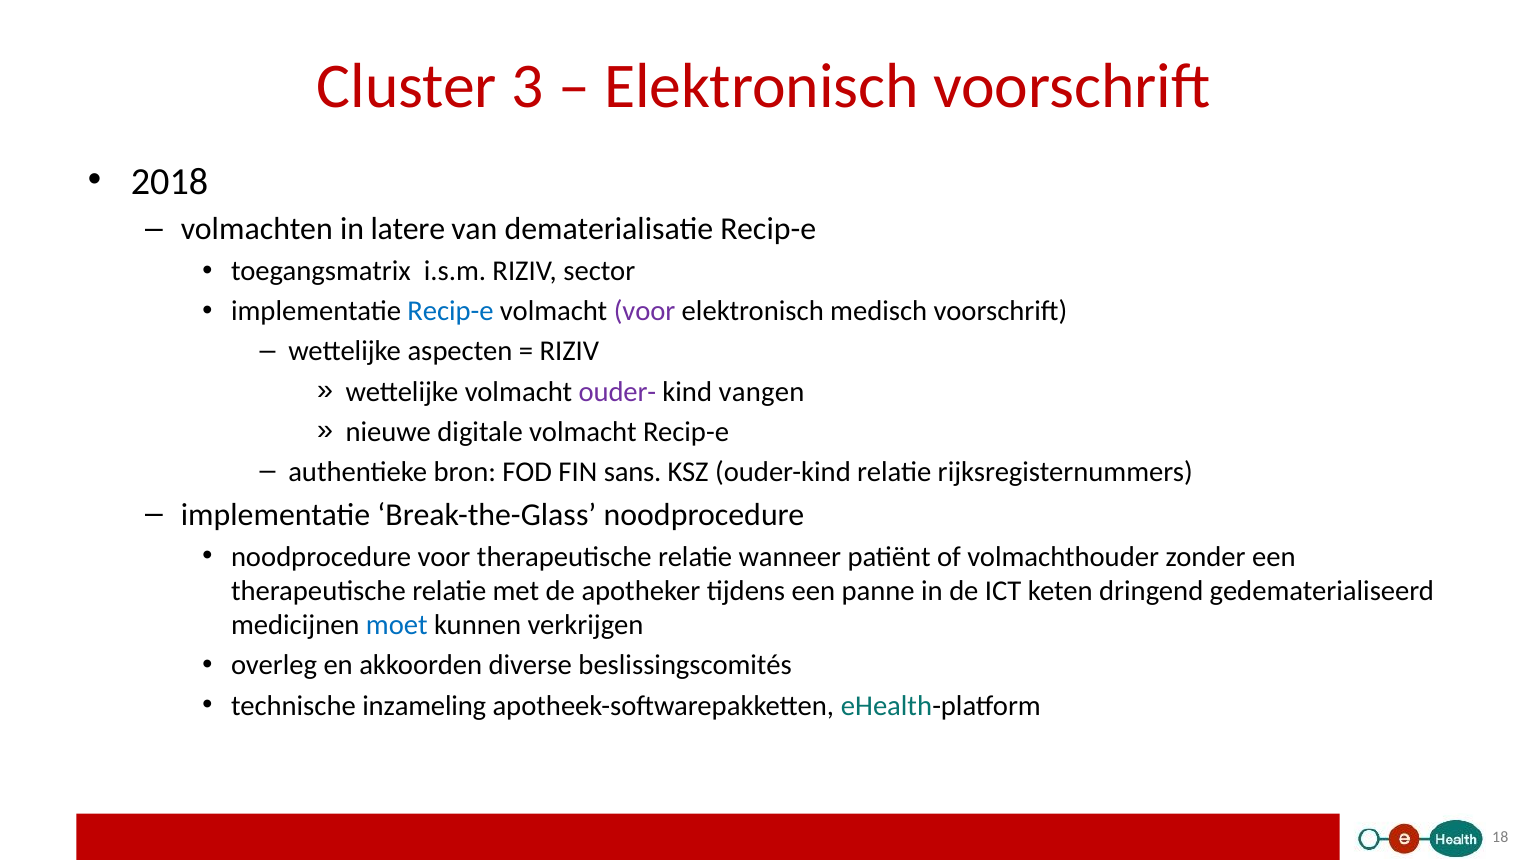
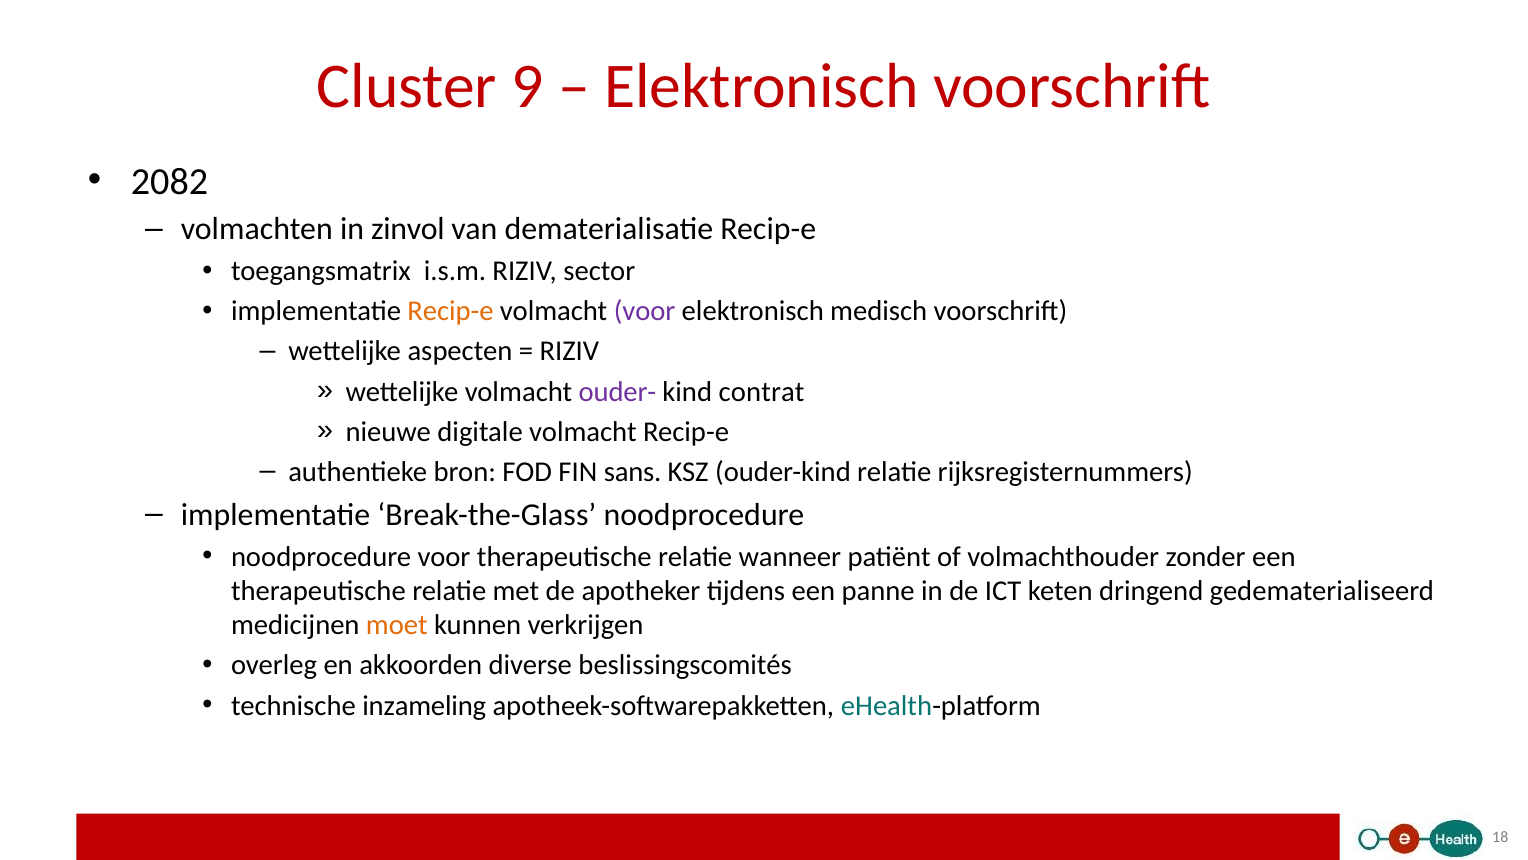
3: 3 -> 9 (528, 86)
2018: 2018 -> 2082 (170, 181)
latere: latere -> zinvol (408, 229)
Recip-e colour: blue -> orange (451, 311)
vangen: vangen -> contrat (762, 391)
moet colour: blue -> orange (397, 625)
